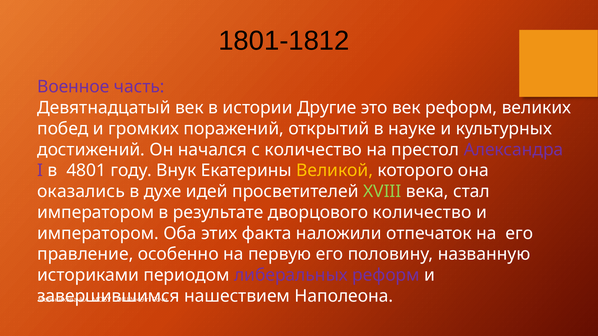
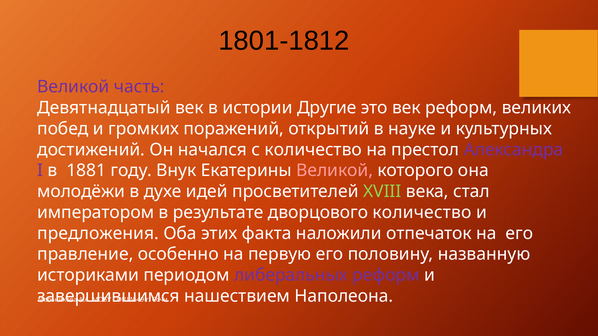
Военное: Военное -> Великой (73, 87)
4801: 4801 -> 1881 (86, 171)
Великой colour: yellow -> pink (335, 171)
оказались: оказались -> молодёжи (81, 192)
императором: императором -> предложения (98, 234)
